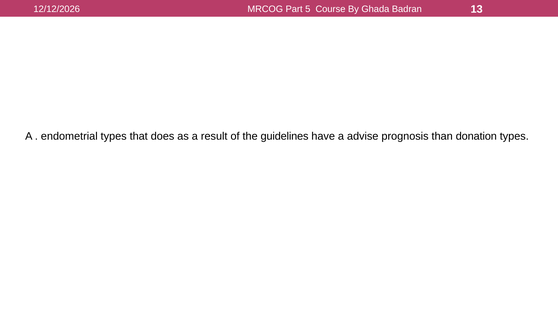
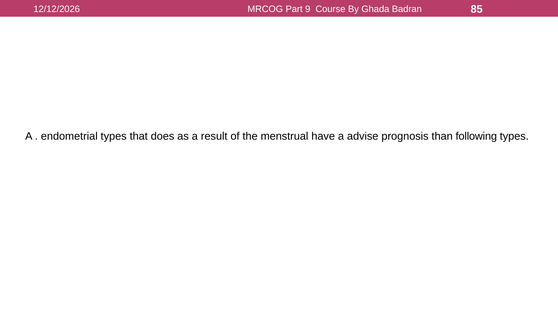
5: 5 -> 9 (308, 9)
13: 13 -> 85 (477, 9)
guidelines: guidelines -> menstrual (285, 136)
donation: donation -> following (476, 136)
